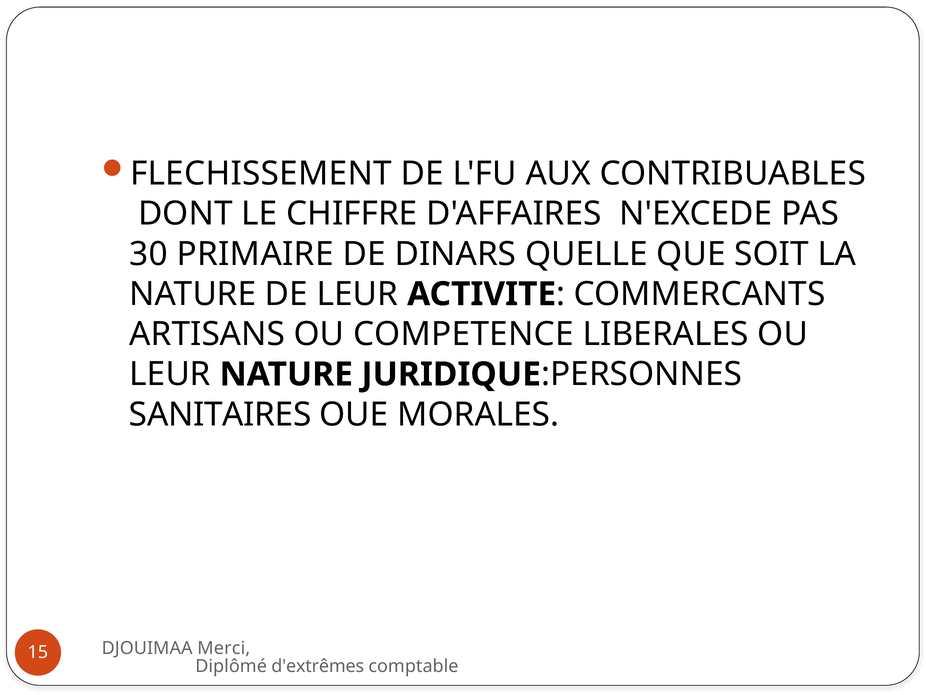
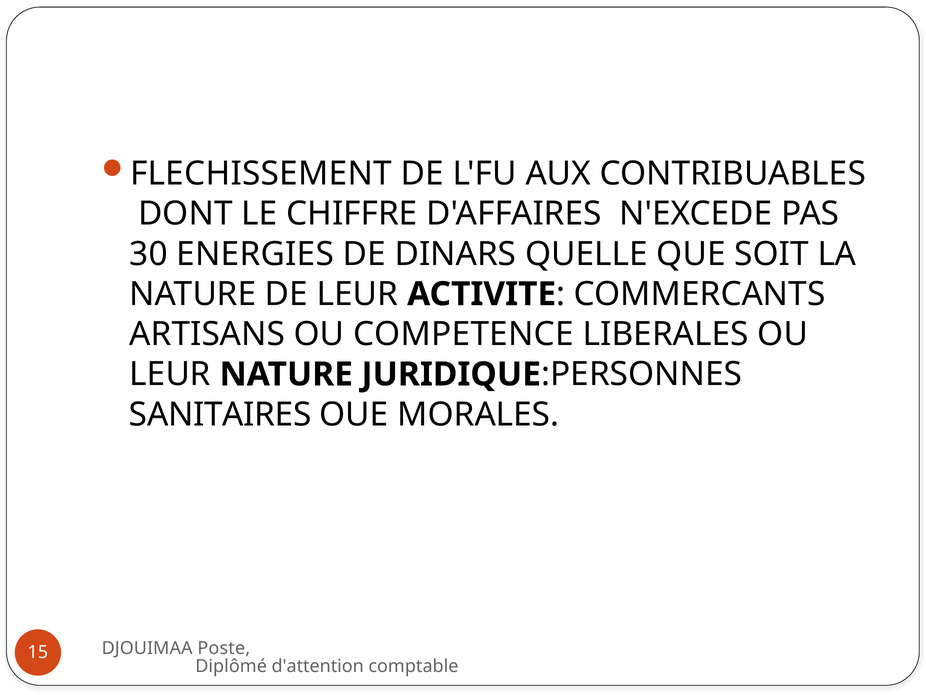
PRIMAIRE: PRIMAIRE -> ENERGIES (255, 254)
Merci: Merci -> Poste (224, 648)
d'extrêmes: d'extrêmes -> d'attention (318, 666)
